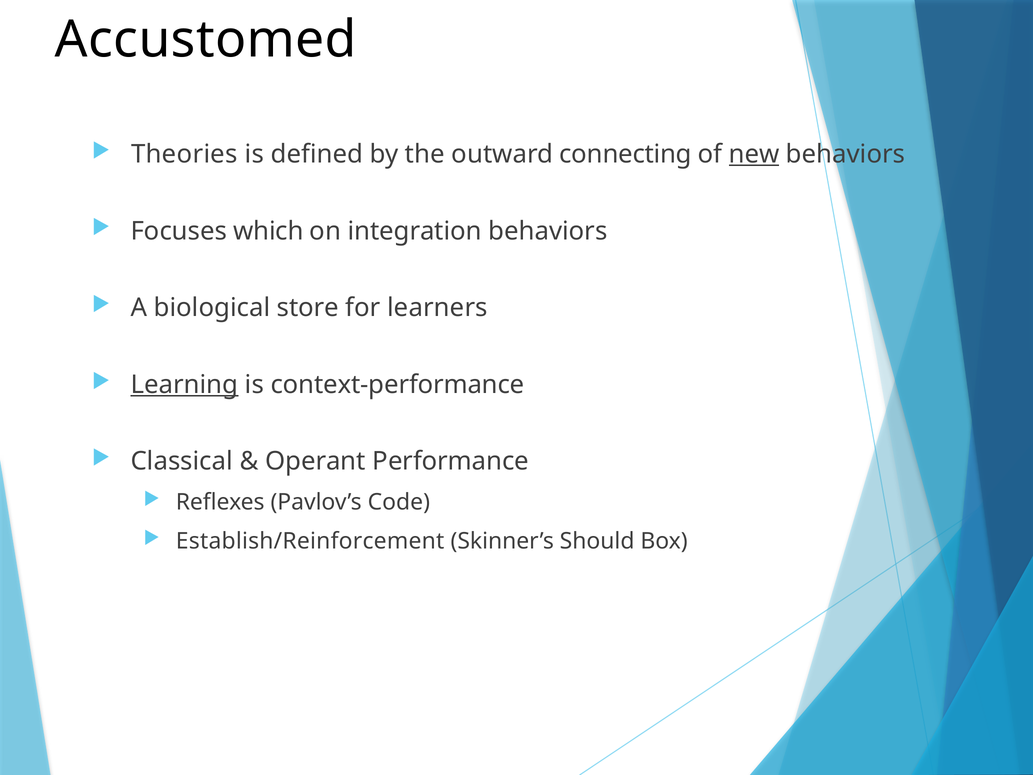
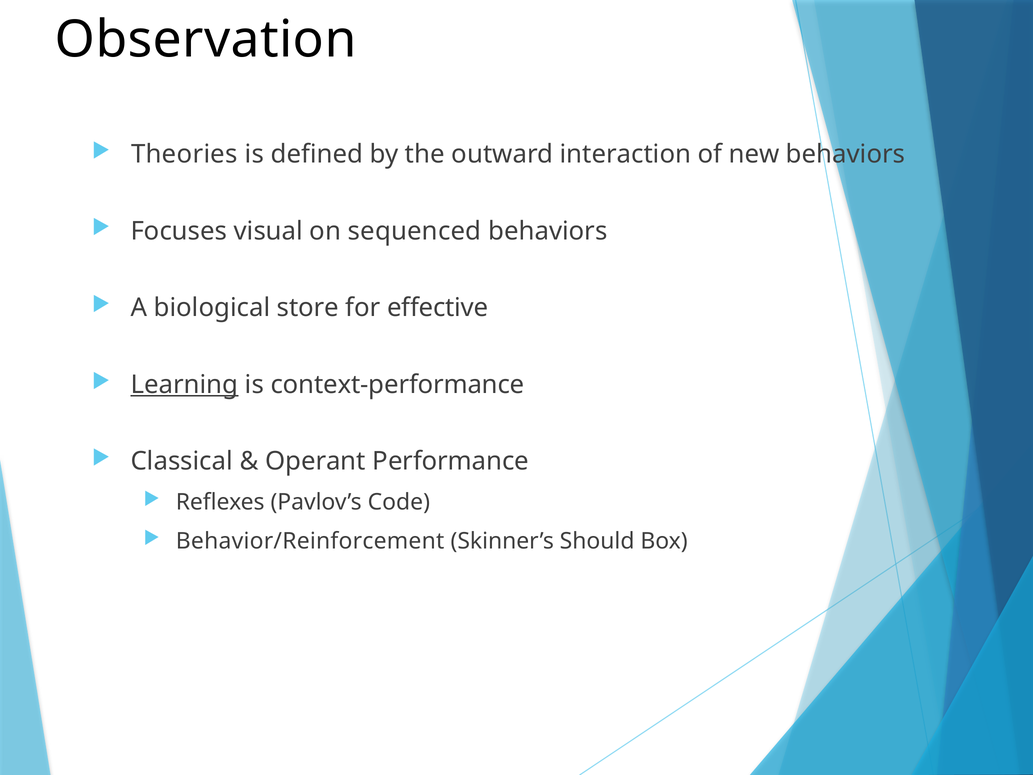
Accustomed: Accustomed -> Observation (206, 40)
connecting: connecting -> interaction (625, 154)
new underline: present -> none (754, 154)
which: which -> visual (268, 231)
integration: integration -> sequenced (415, 231)
learners: learners -> effective (438, 308)
Establish/Reinforcement: Establish/Reinforcement -> Behavior/Reinforcement (310, 541)
